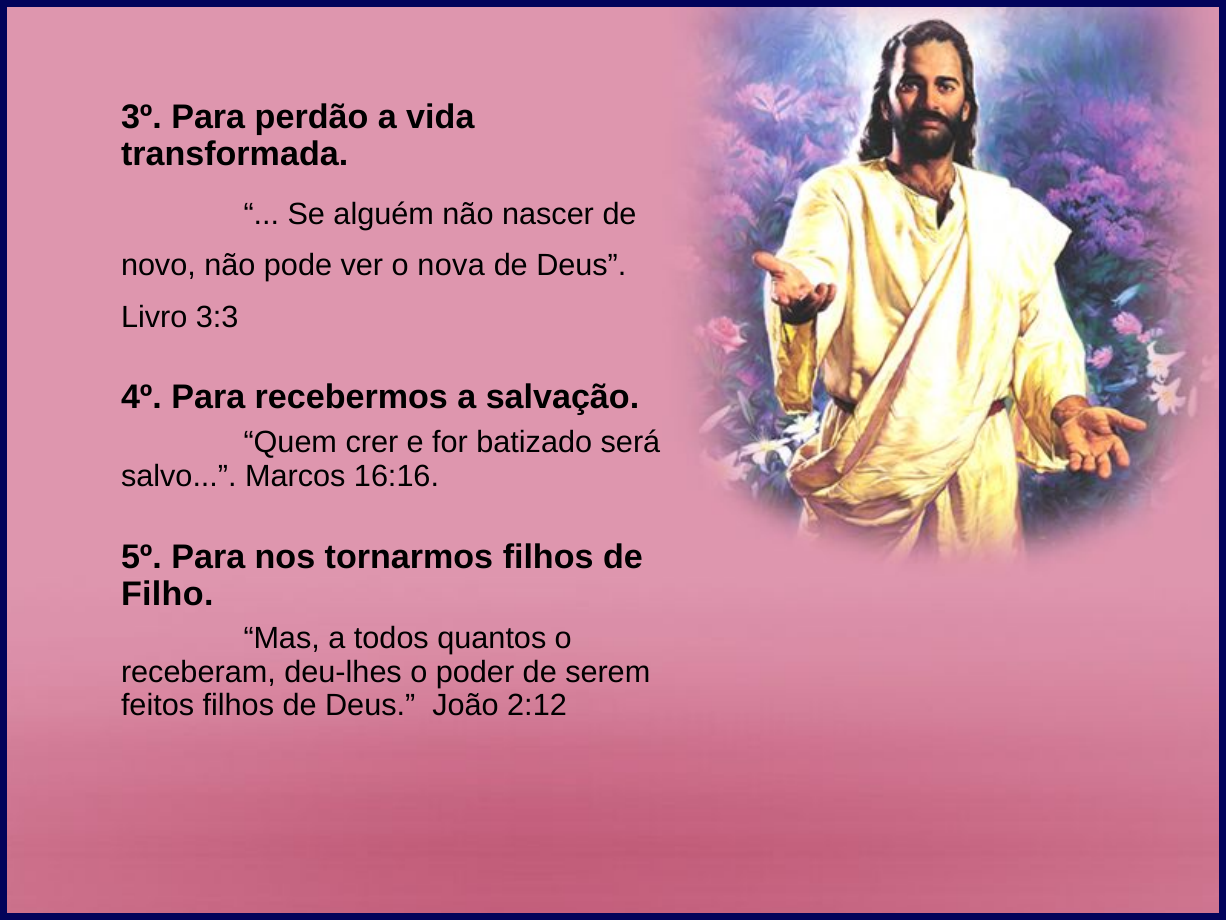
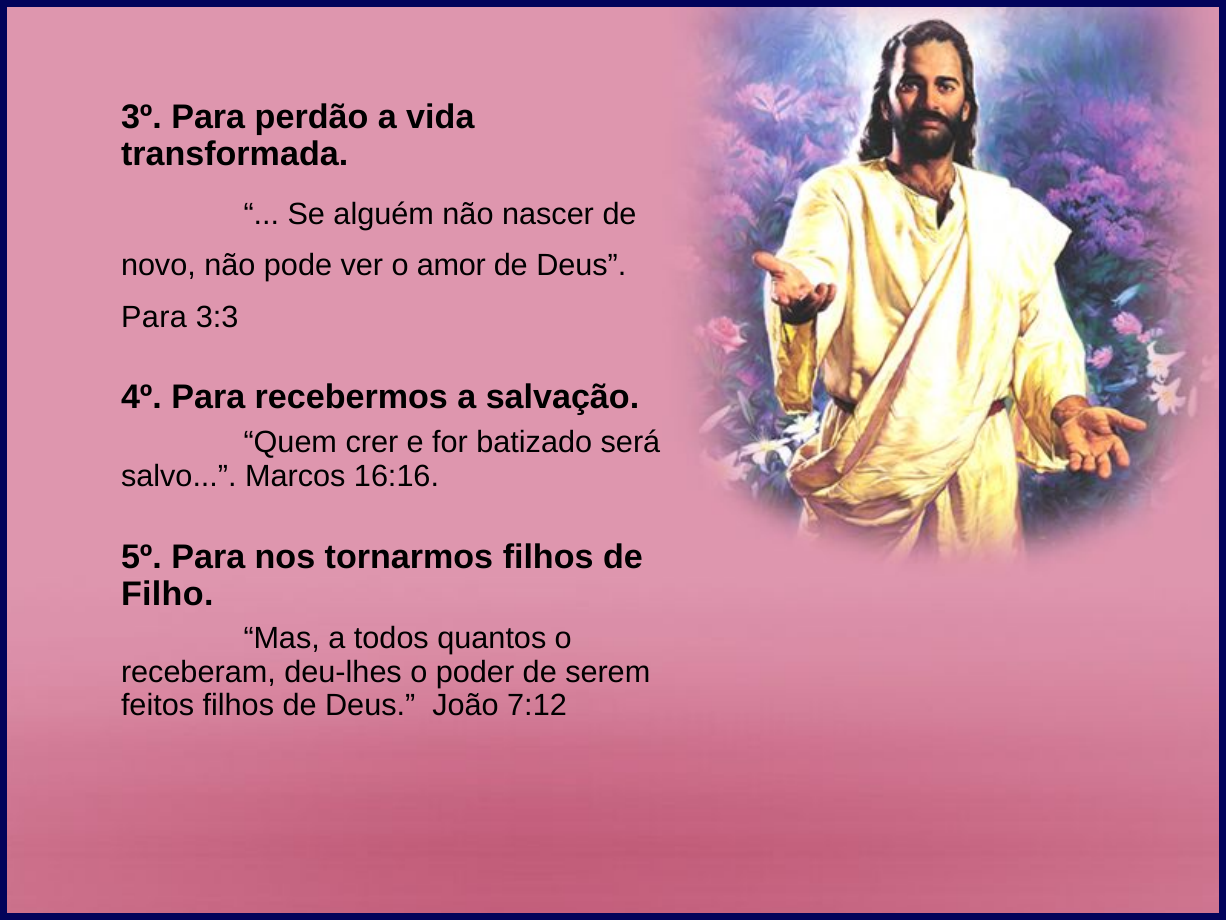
nova: nova -> amor (451, 265)
Livro: Livro -> Para (154, 317)
2:12: 2:12 -> 7:12 (537, 705)
